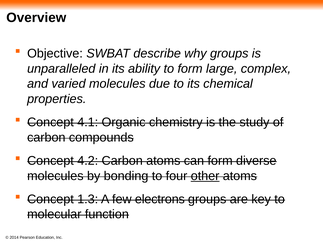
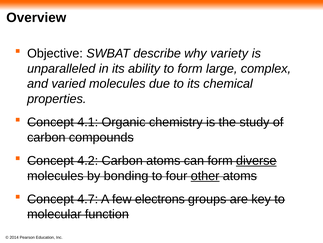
why groups: groups -> variety (229, 53)
diverse underline: none -> present (256, 160)
1.3: 1.3 -> 4.7 (88, 199)
